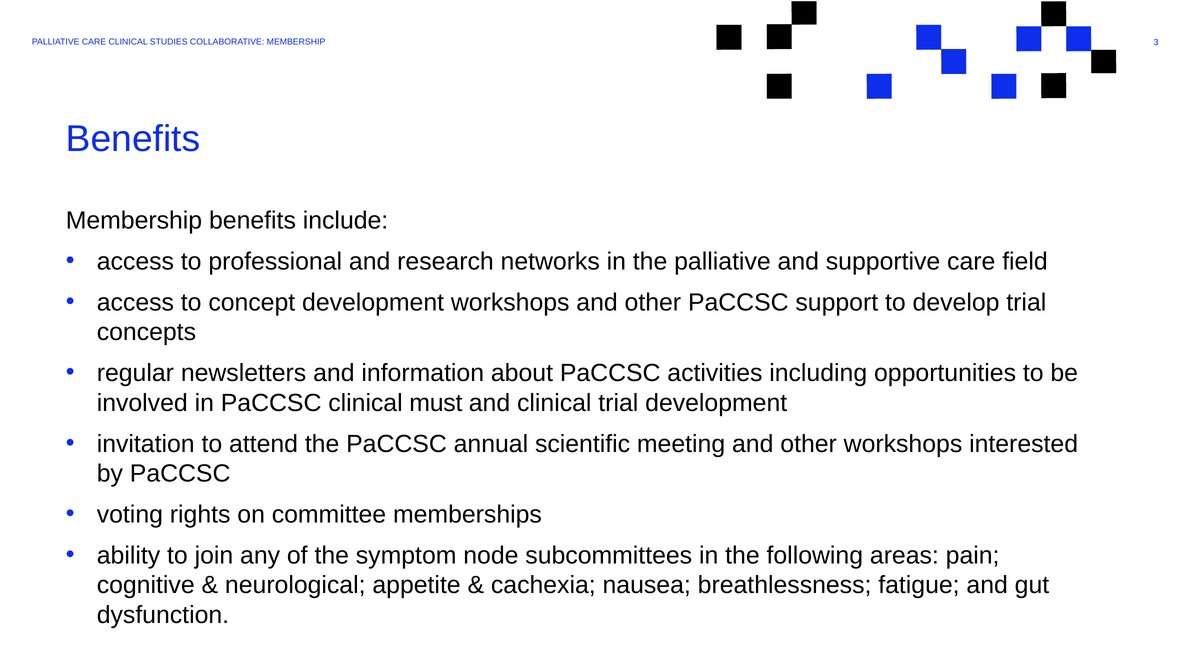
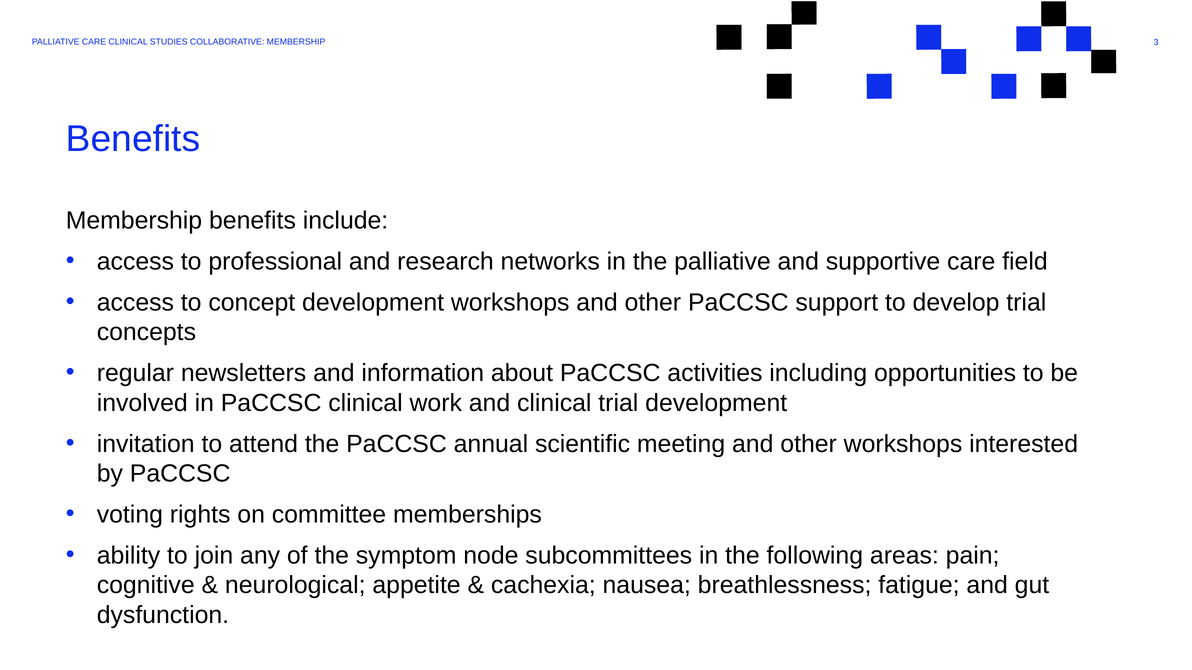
must: must -> work (436, 403)
